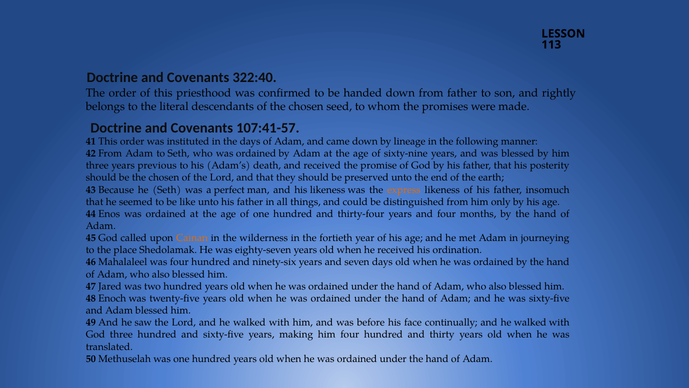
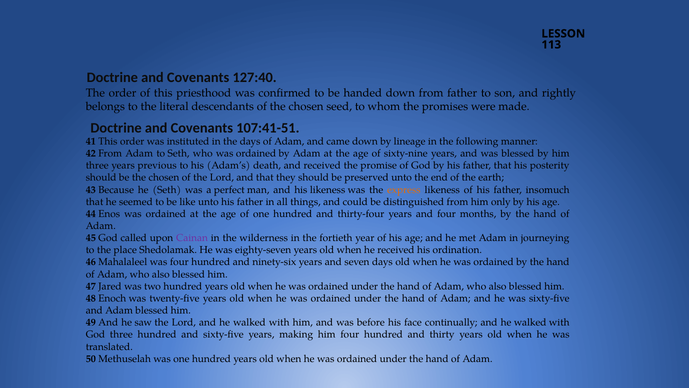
322:40: 322:40 -> 127:40 (255, 77)
107:41-57: 107:41-57 -> 107:41-51 (268, 128)
Cainan colour: orange -> purple (192, 238)
